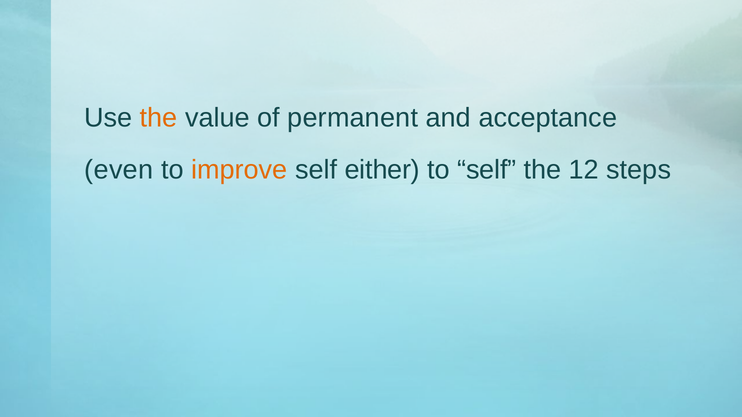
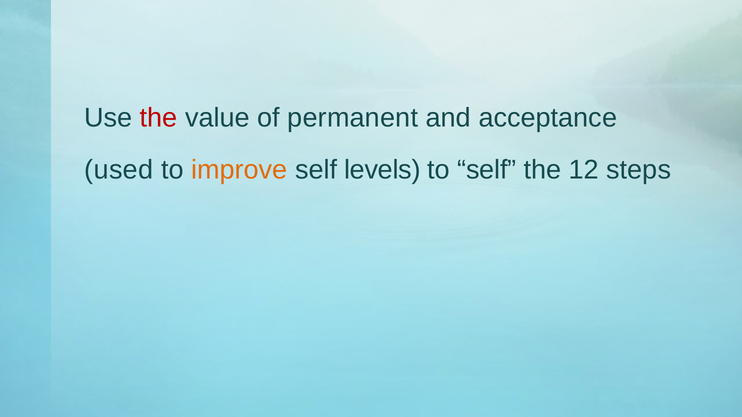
the colour: orange -> red (159, 118)
even: even -> used (119, 170)
either: either -> levels (382, 170)
